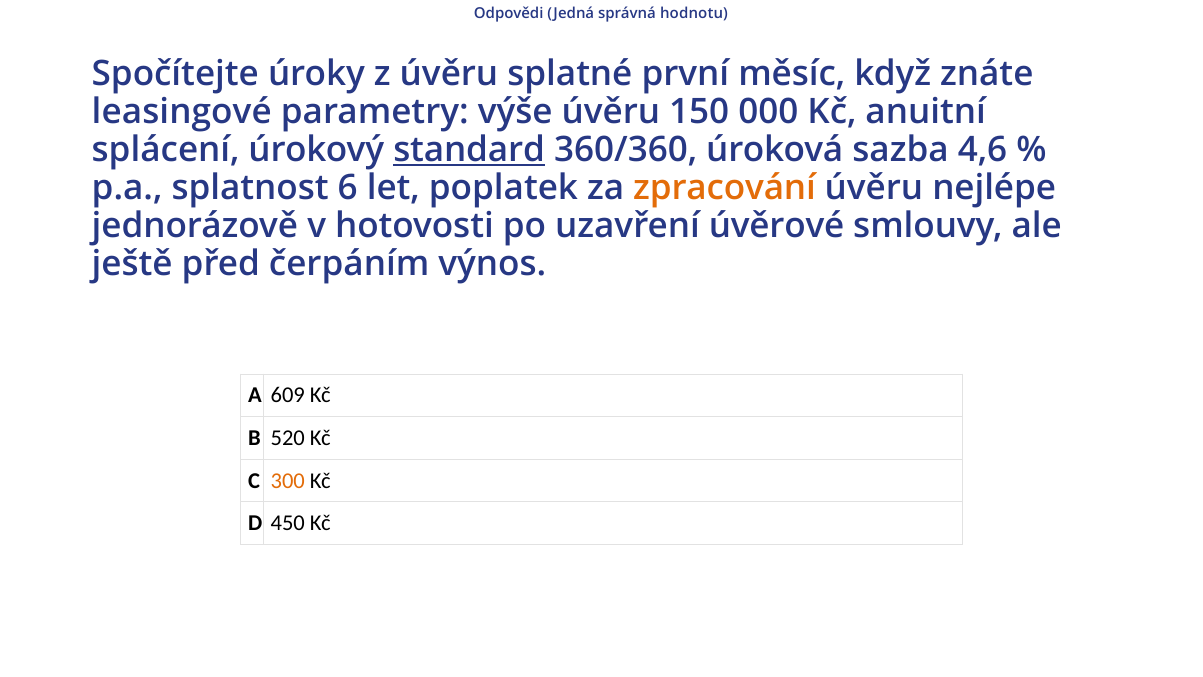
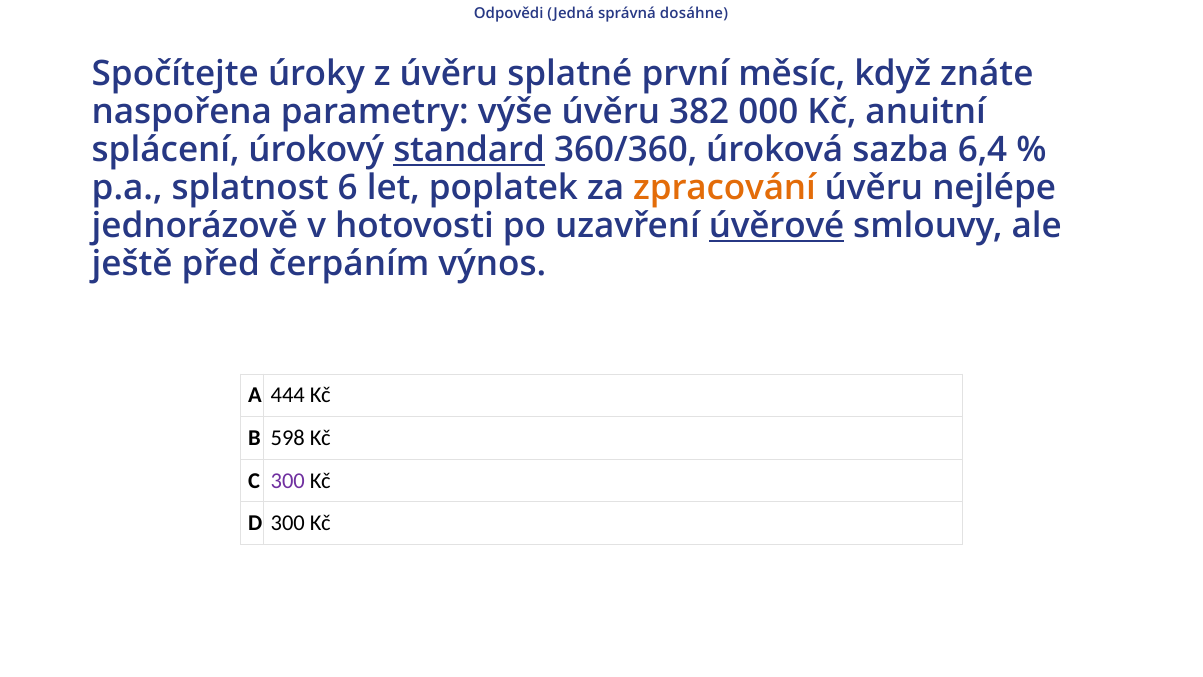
hodnotu: hodnotu -> dosáhne (694, 13)
leasingové: leasingové -> naspořena (182, 112)
150: 150 -> 382 (699, 112)
4,6: 4,6 -> 6,4 (982, 150)
úvěrové underline: none -> present (777, 226)
609: 609 -> 444 (288, 395)
520: 520 -> 598 (288, 438)
300 colour: orange -> purple (288, 480)
D 450: 450 -> 300 (288, 523)
